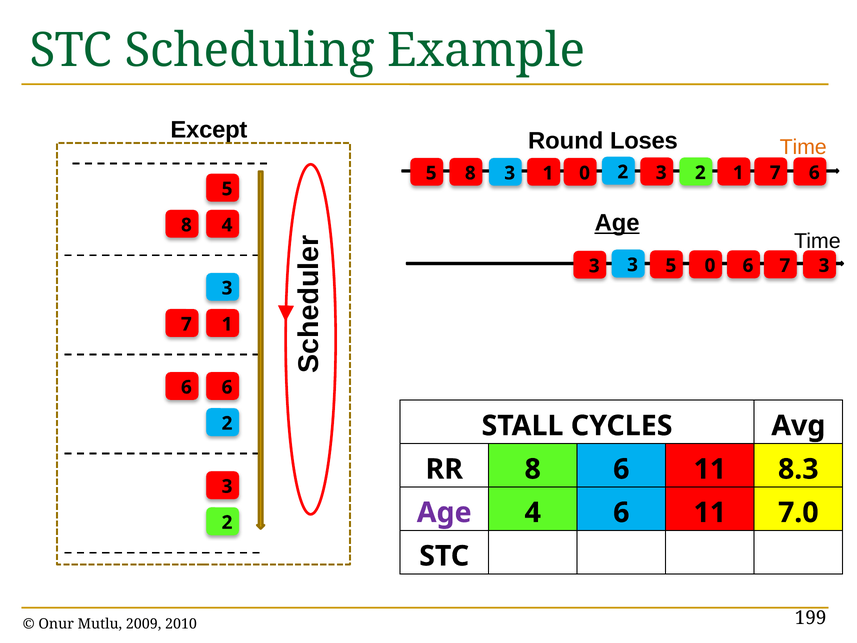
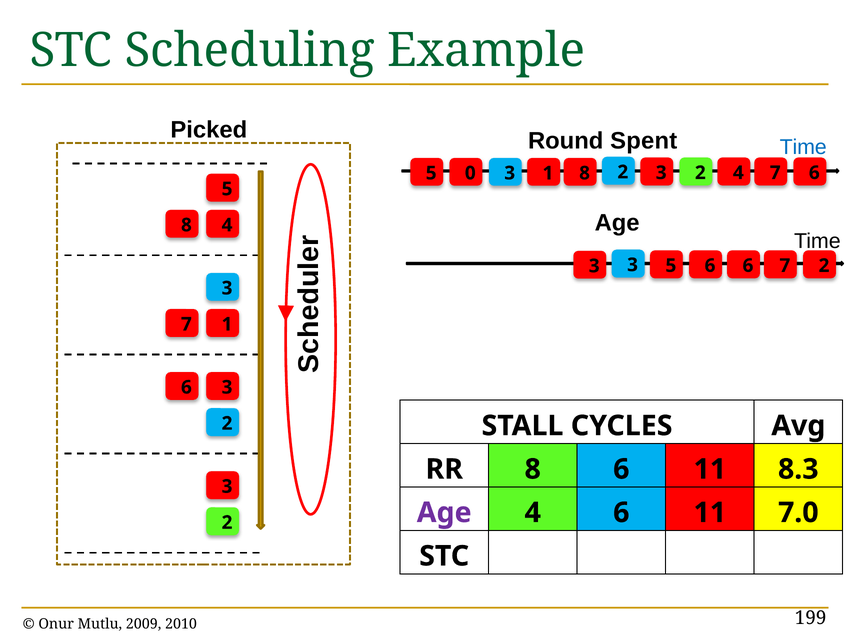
Except: Except -> Picked (209, 130)
Loses: Loses -> Spent (644, 141)
Time colour: orange -> blue (803, 147)
5 8: 8 -> 0 (470, 173)
1 0: 0 -> 8 (585, 173)
2 1: 1 -> 4 (738, 173)
Age underline: present -> none (617, 223)
5 0: 0 -> 6 (710, 266)
6 7 3: 3 -> 2 (824, 266)
6 6: 6 -> 3 (227, 387)
